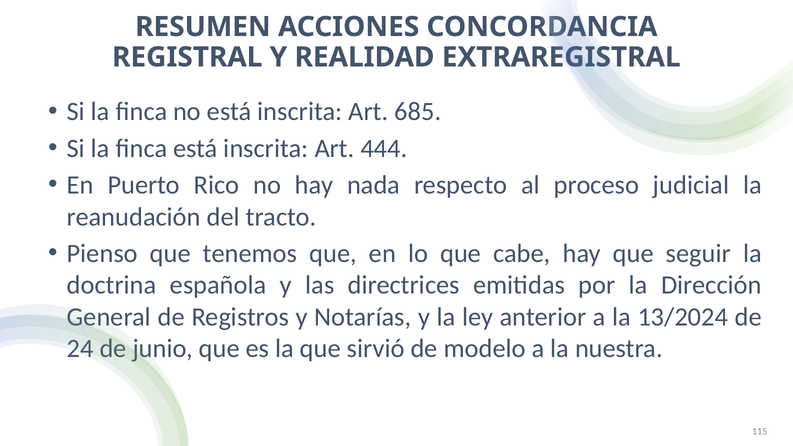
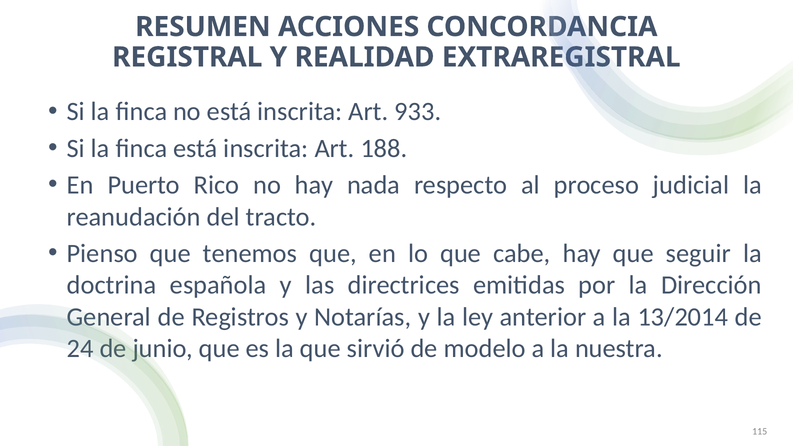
685: 685 -> 933 (418, 112)
444: 444 -> 188 (384, 148)
13/2024: 13/2024 -> 13/2014 (683, 317)
